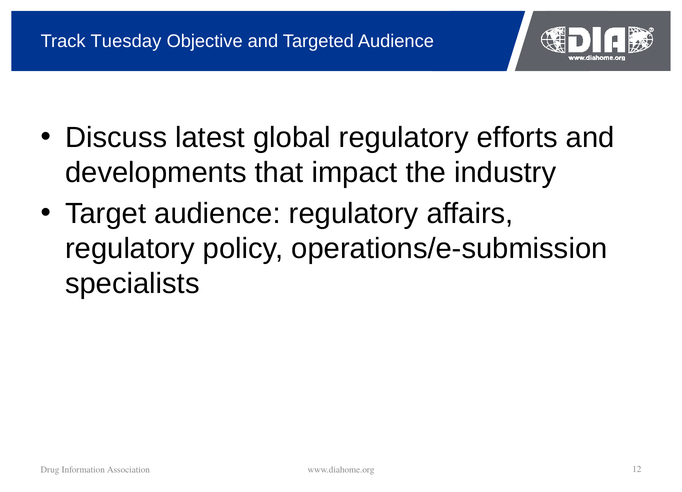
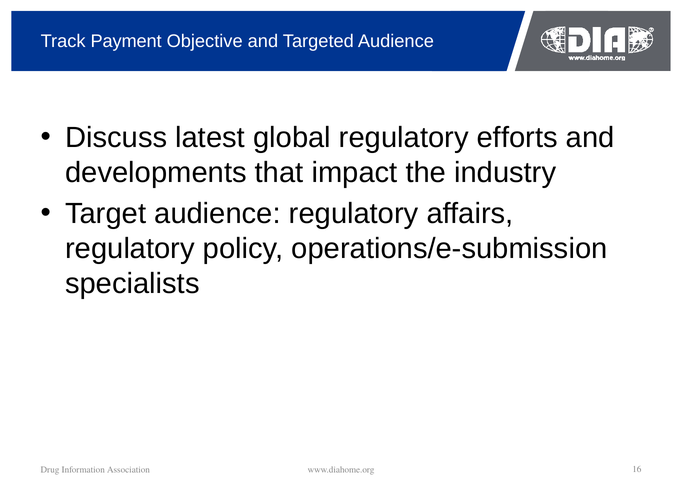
Tuesday: Tuesday -> Payment (126, 41)
12: 12 -> 16 (637, 469)
